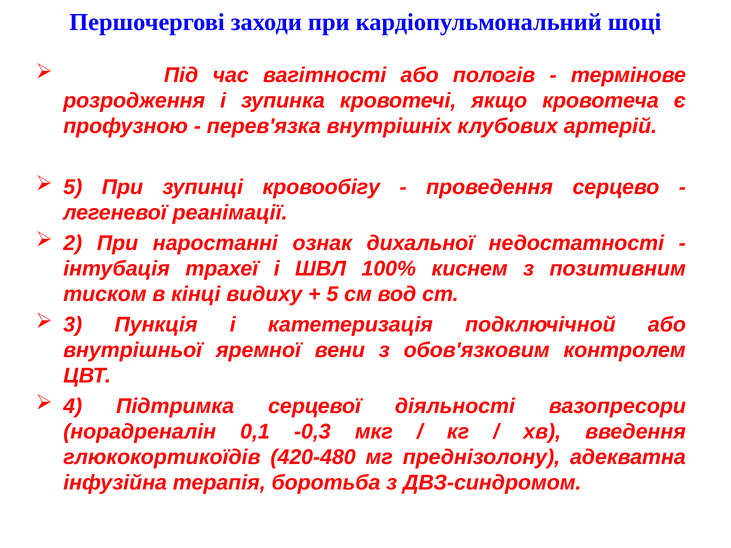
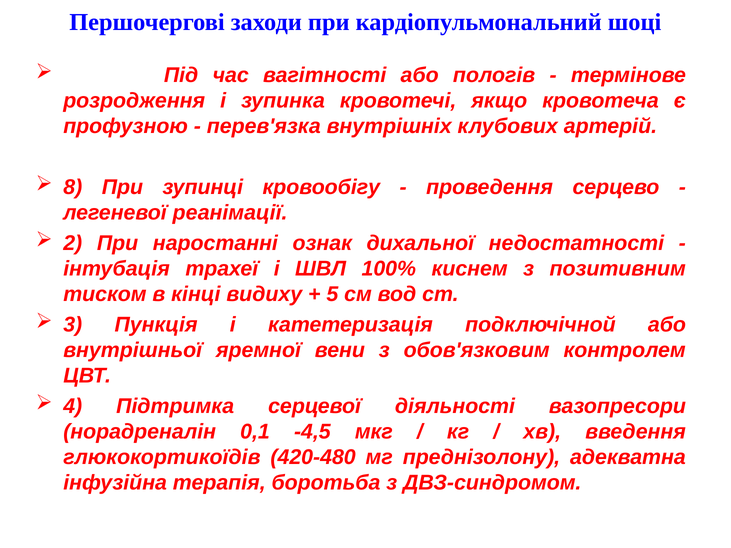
5: 5 -> 8 (73, 187)
-0,3: -0,3 -> -4,5 (312, 432)
